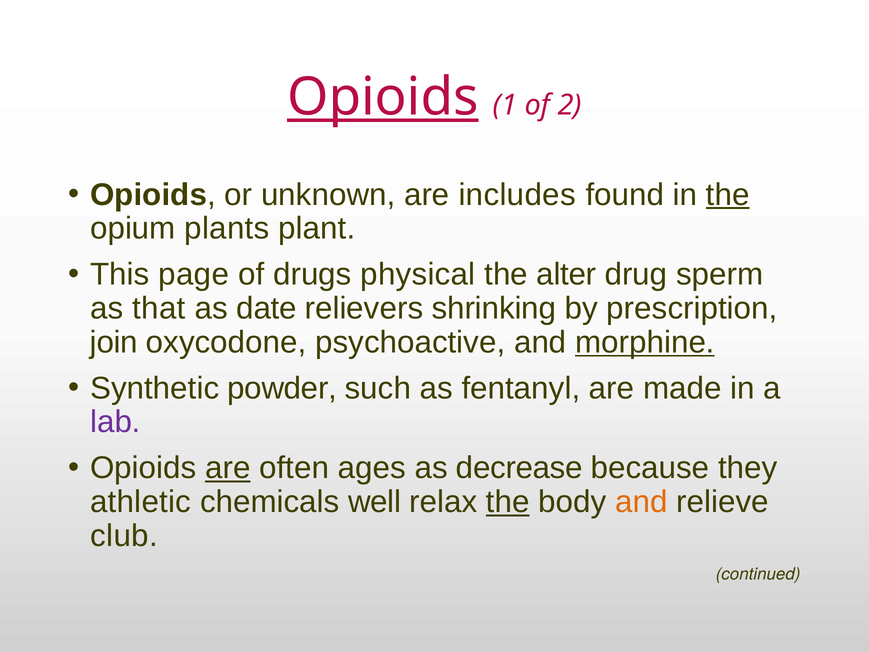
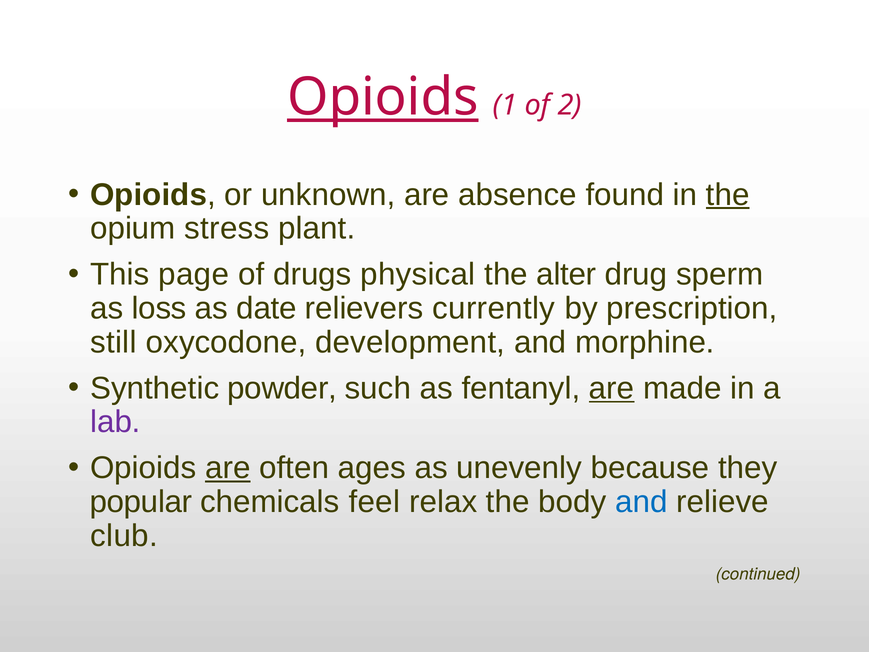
includes: includes -> absence (517, 195)
plants: plants -> stress (227, 228)
that: that -> loss (159, 308)
shrinking: shrinking -> currently (494, 308)
join: join -> still (113, 342)
psychoactive: psychoactive -> development (410, 342)
morphine underline: present -> none (645, 342)
are underline: none -> present (612, 388)
decrease: decrease -> unevenly (519, 468)
athletic: athletic -> popular (141, 502)
well: well -> feel (374, 502)
the underline: present -> none (508, 502)
and colour: orange -> blue (641, 502)
